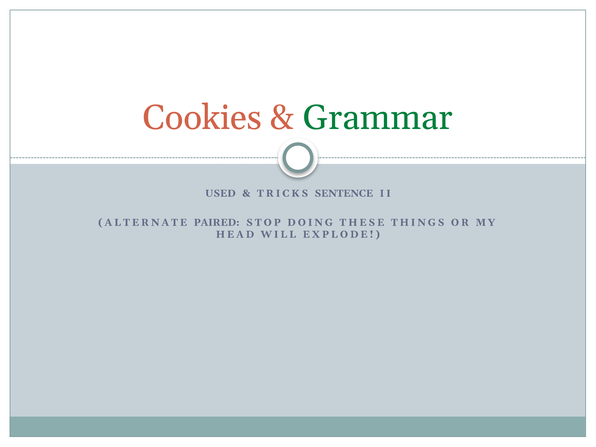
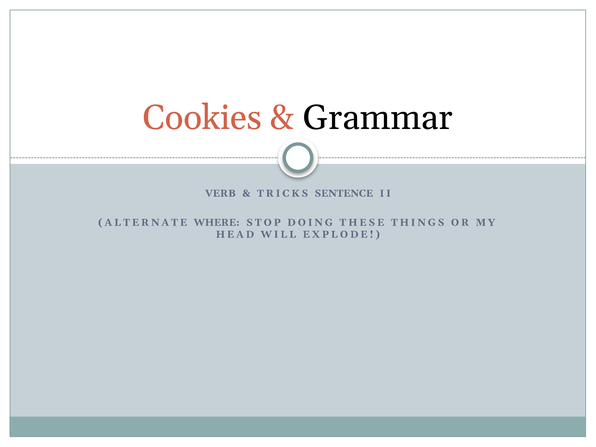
Grammar colour: green -> black (378, 118)
USED: USED -> VERB (220, 193)
PAIRED: PAIRED -> WHERE (217, 223)
